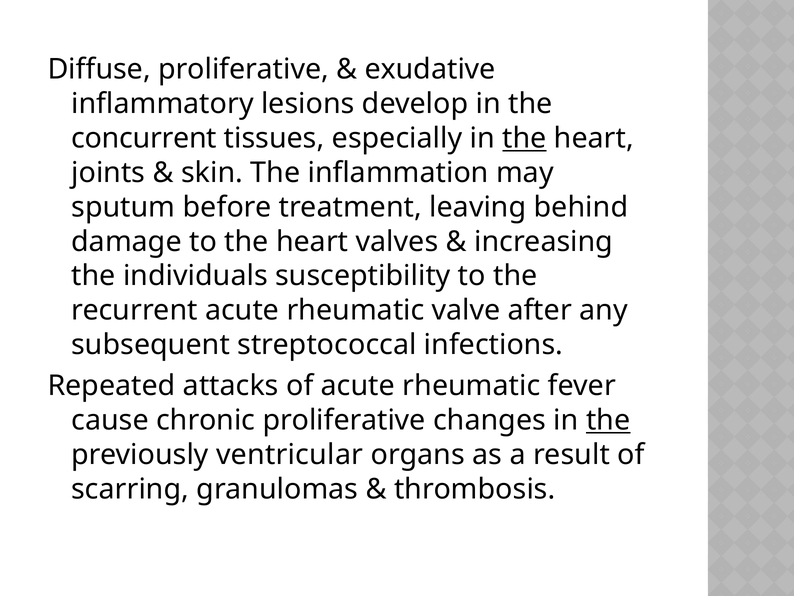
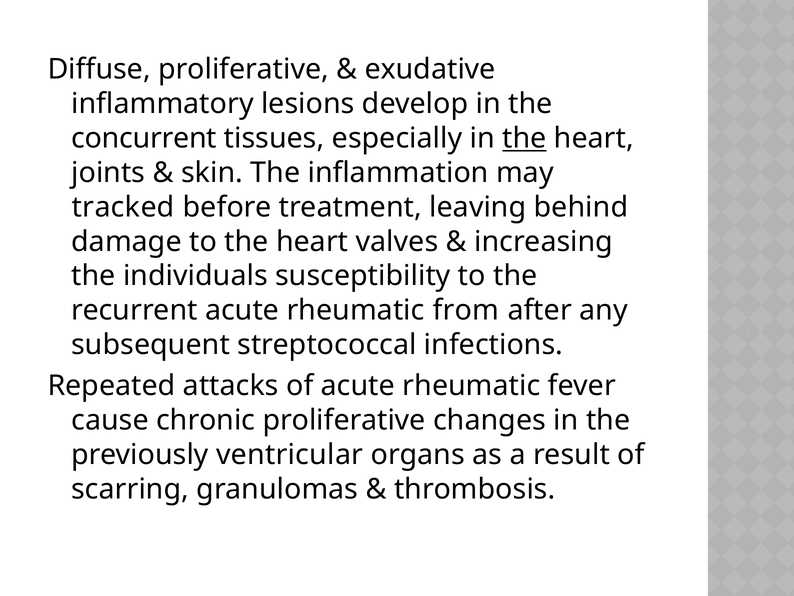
sputum: sputum -> tracked (123, 207)
valve: valve -> from (466, 310)
the underline: present -> none (608, 420)
